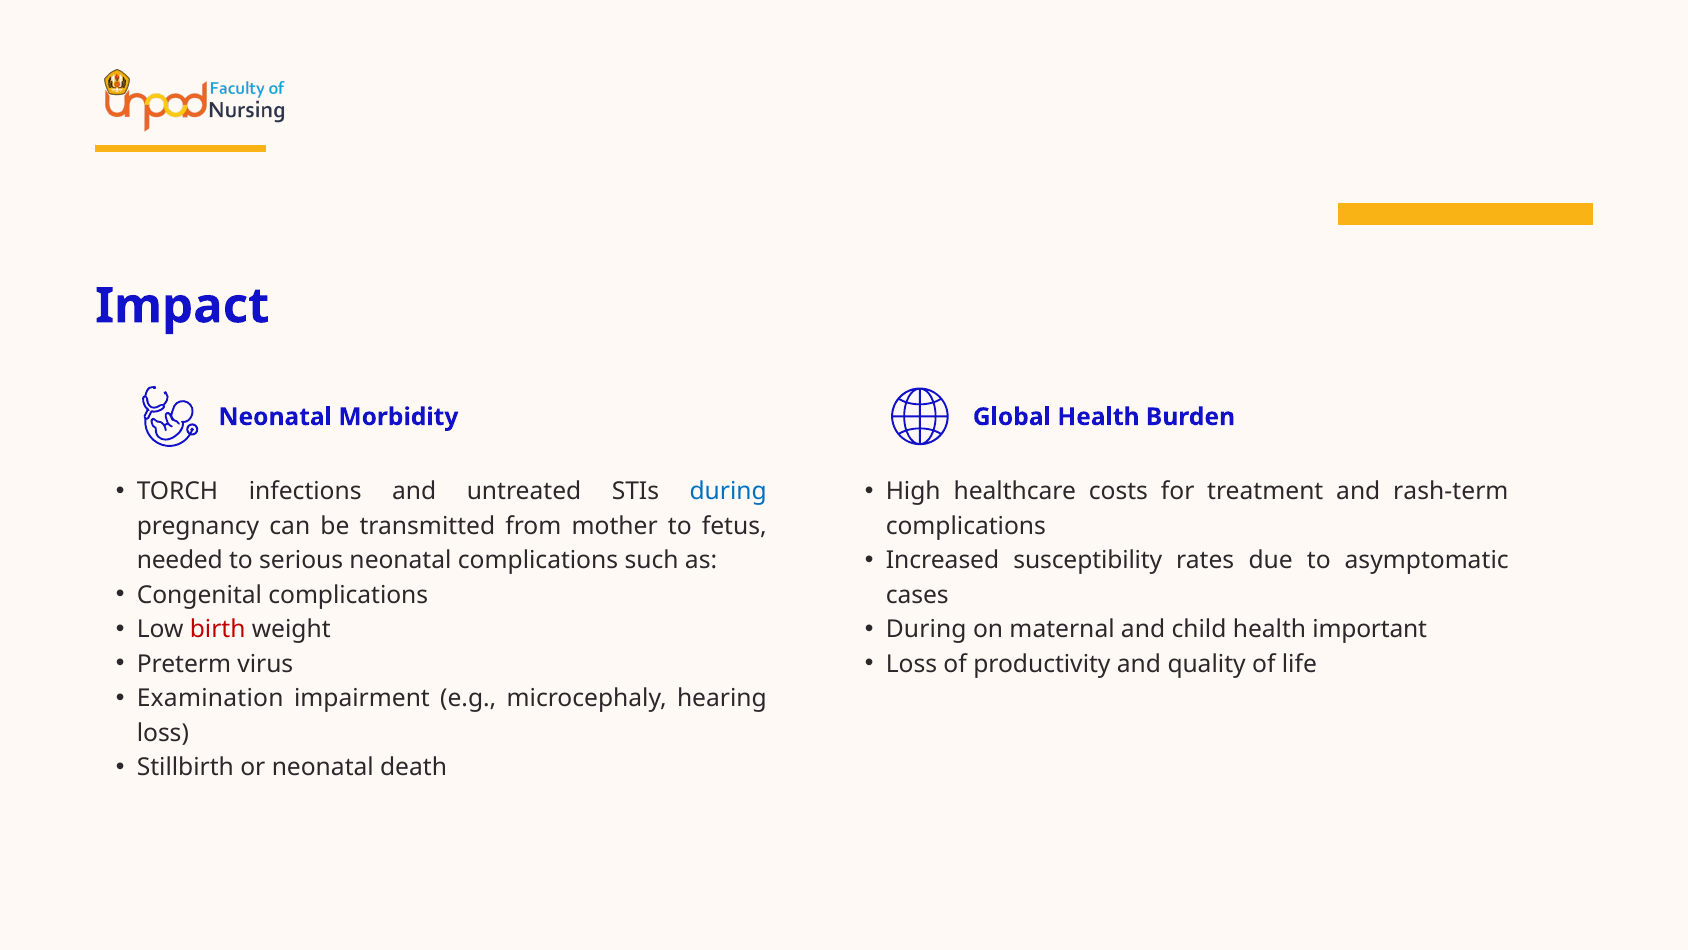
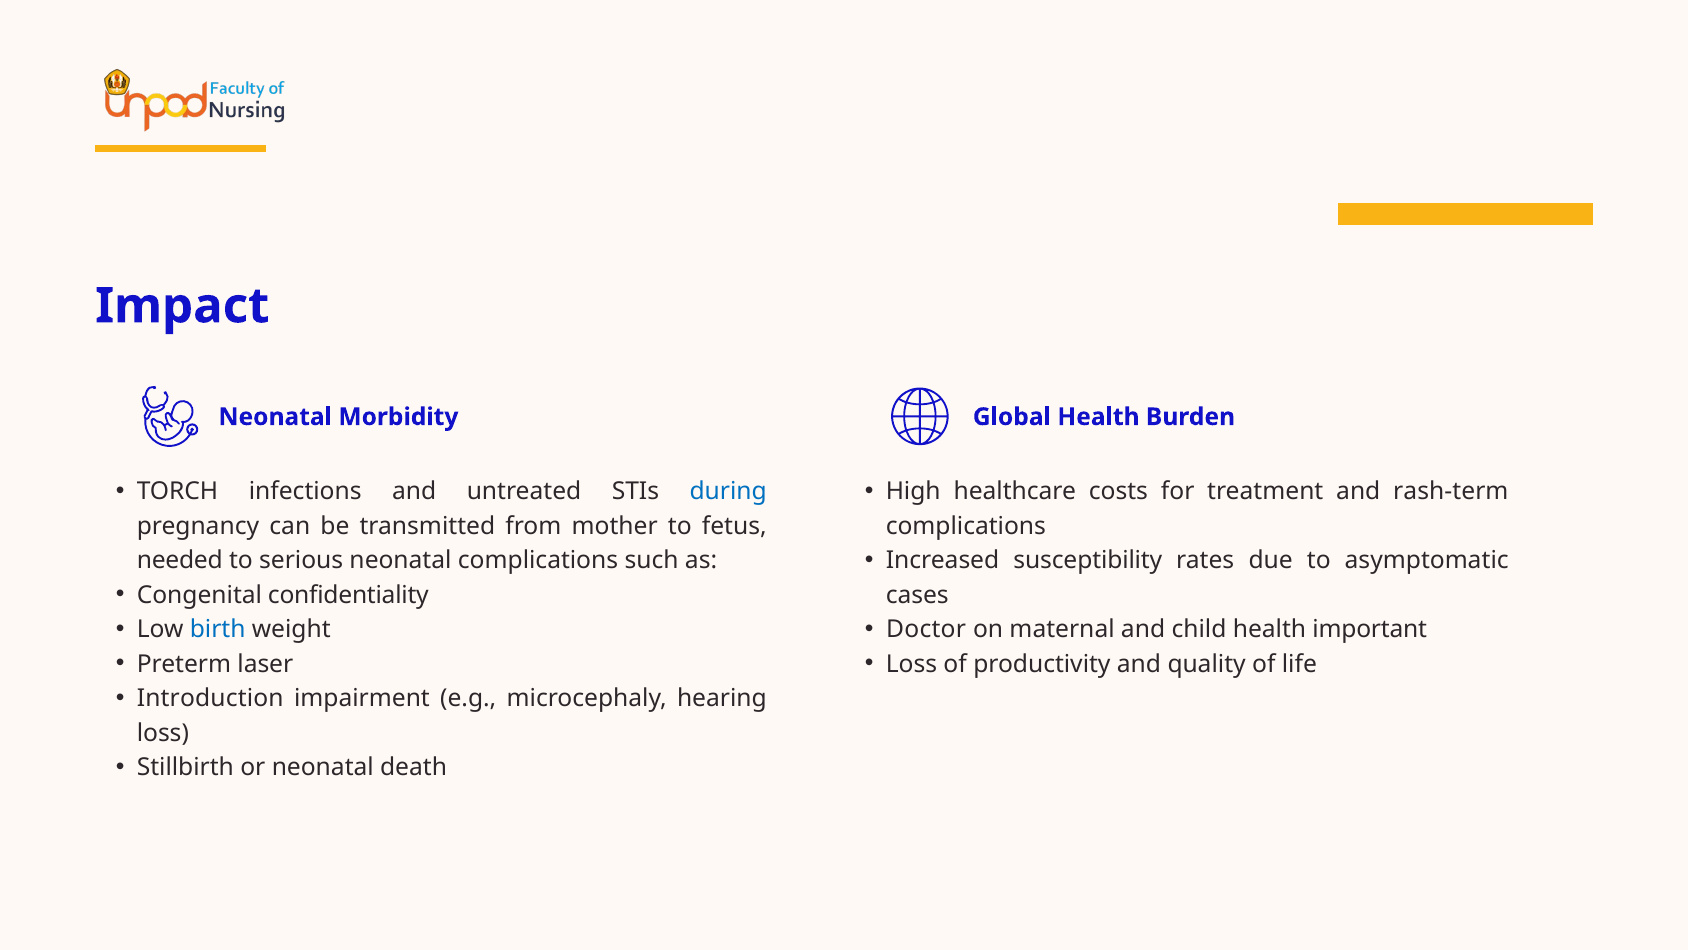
Congenital complications: complications -> confidentiality (348, 595)
birth colour: red -> blue (218, 629)
During: During -> Doctor (926, 629)
virus: virus -> laser (265, 664)
Examination: Examination -> Introduction (210, 698)
